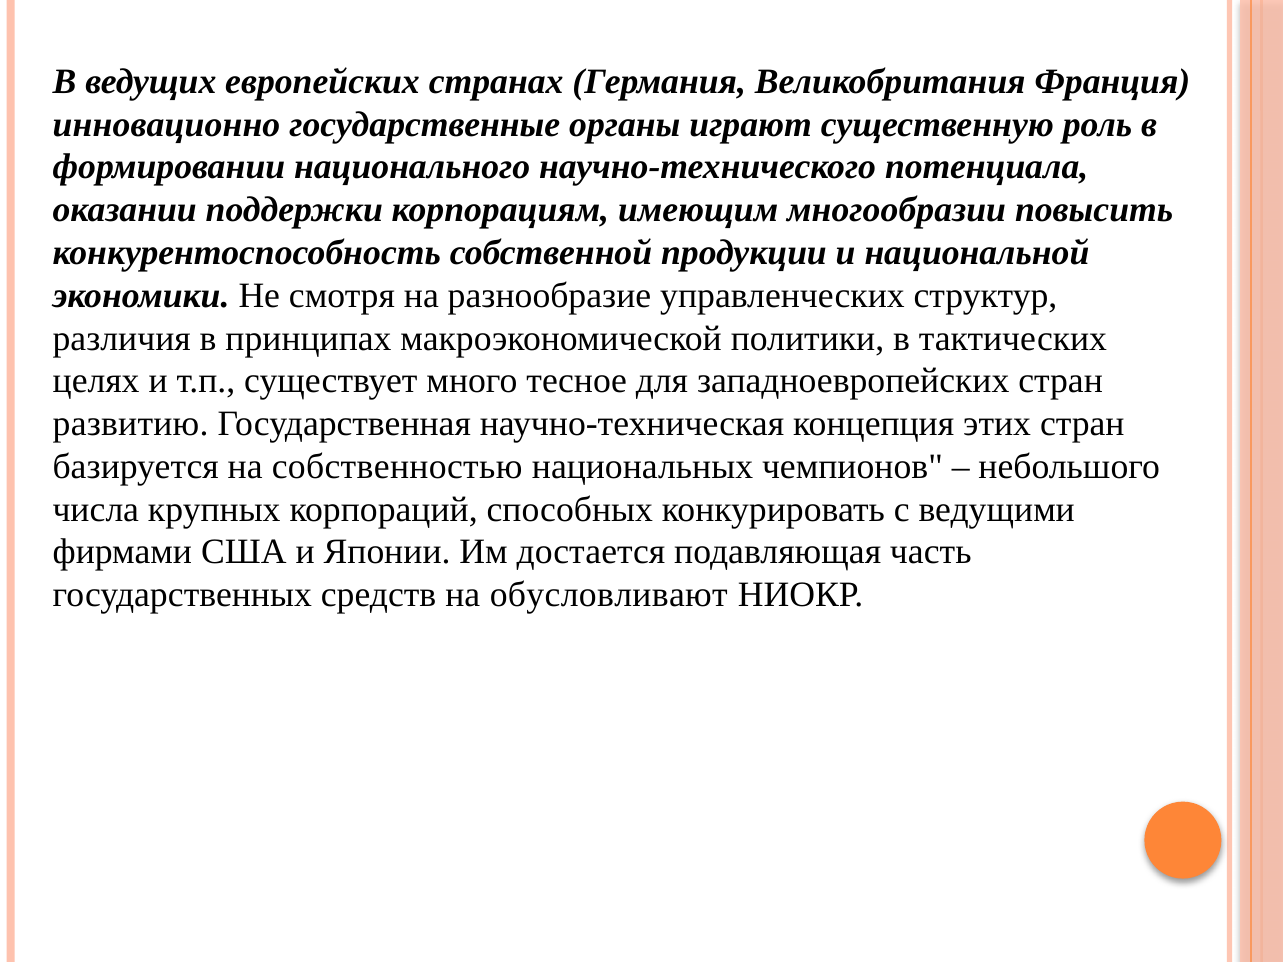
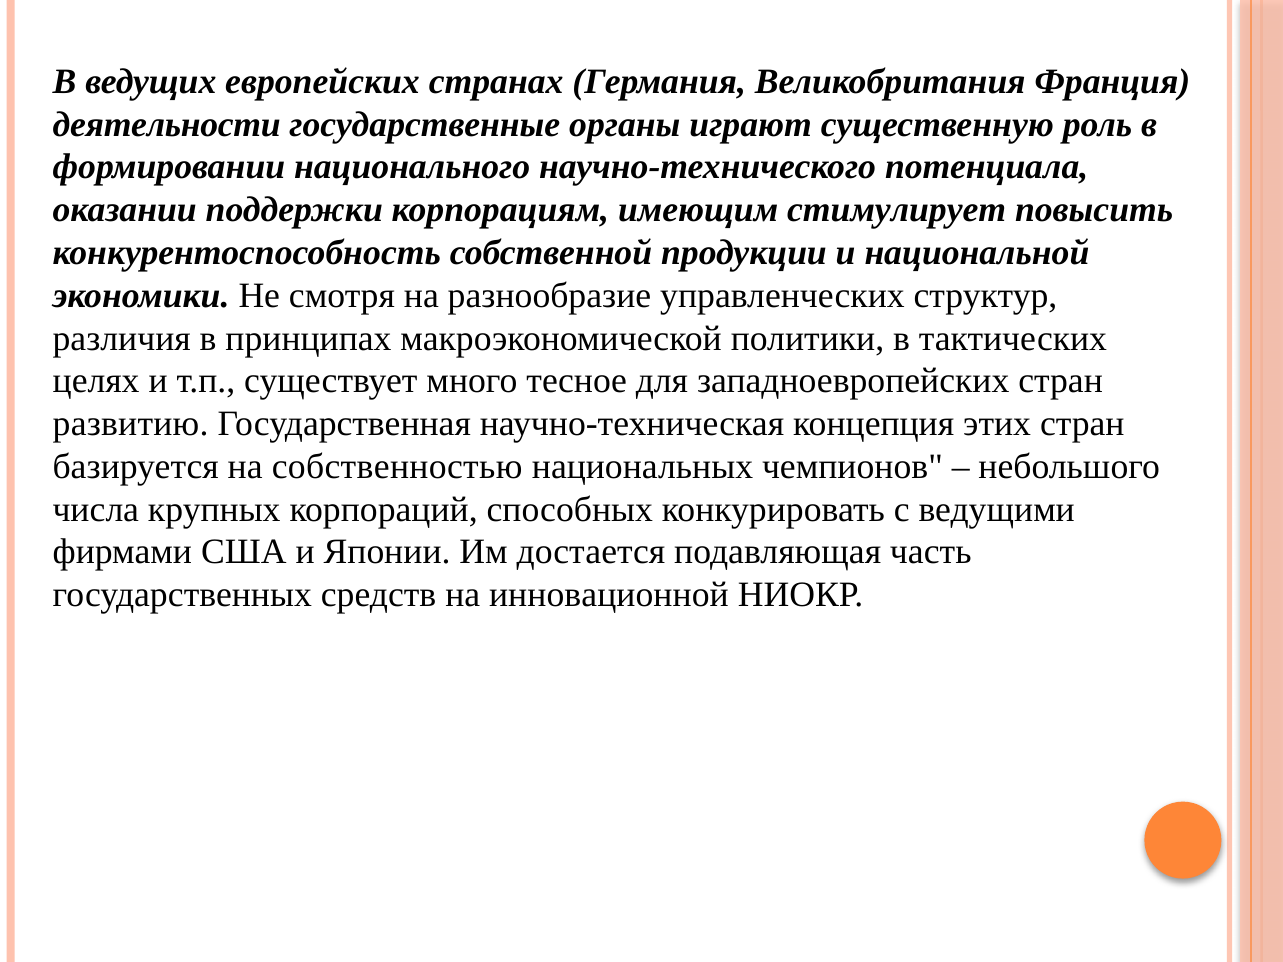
инновационно: инновационно -> деятельности (167, 124)
многообразии: многообразии -> стимулирует (897, 210)
обусловливают: обусловливают -> инновационной (609, 595)
